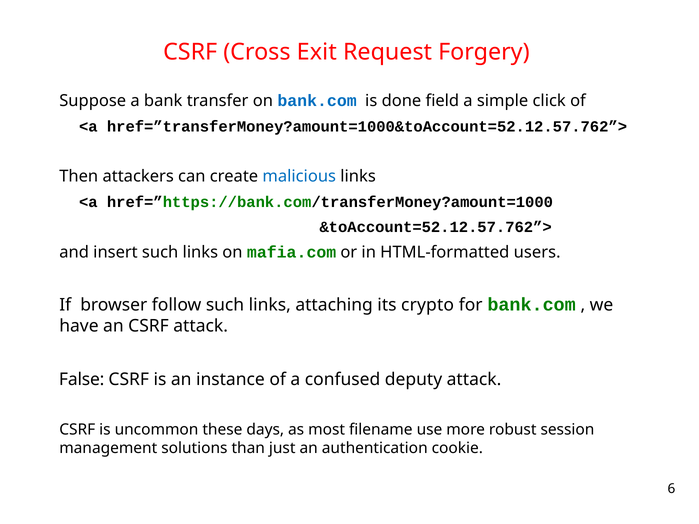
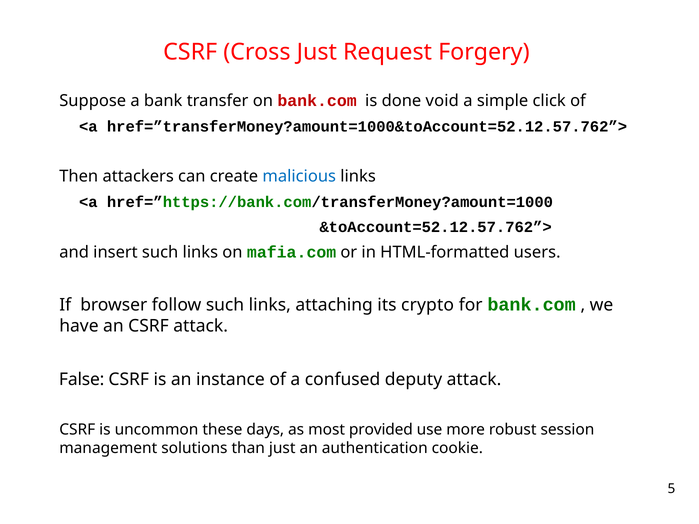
Cross Exit: Exit -> Just (317, 52)
bank.com colour: blue -> red (317, 101)
field: field -> void (442, 101)
filename: filename -> provided (381, 430)
6: 6 -> 5 (671, 489)
